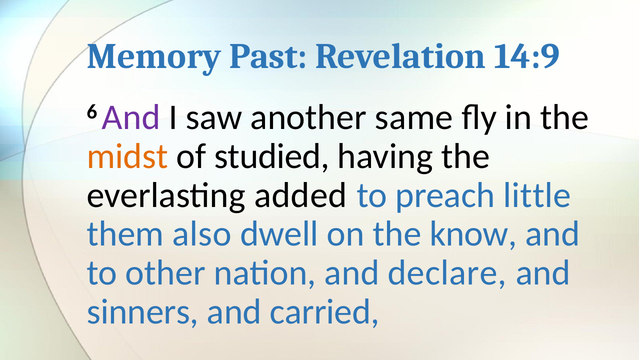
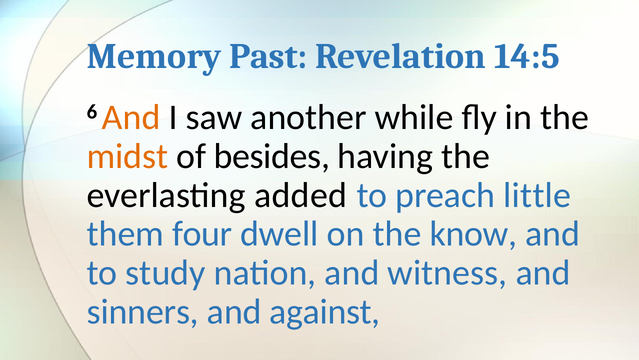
14:9: 14:9 -> 14:5 (527, 56)
And colour: purple -> orange (131, 117)
same: same -> while (414, 117)
studied: studied -> besides (272, 156)
also: also -> four (202, 234)
other: other -> study (166, 273)
declare: declare -> witness (447, 273)
carried: carried -> against (325, 311)
